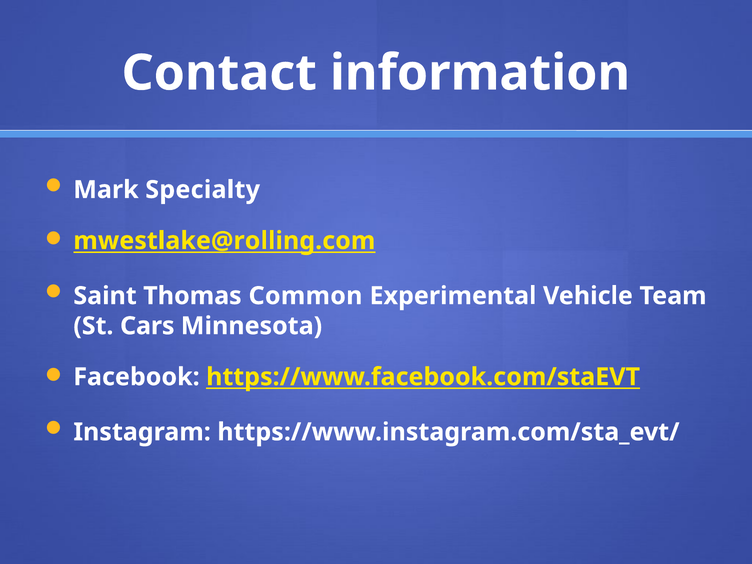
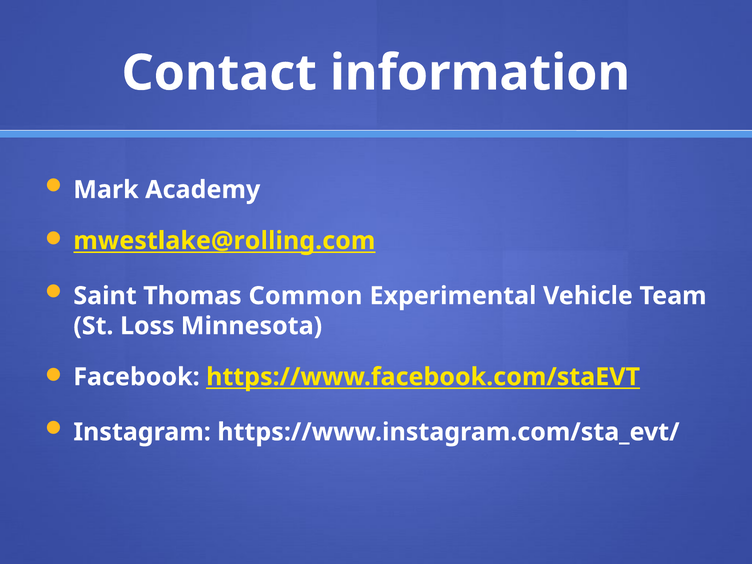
Specialty: Specialty -> Academy (203, 190)
Cars: Cars -> Loss (147, 326)
